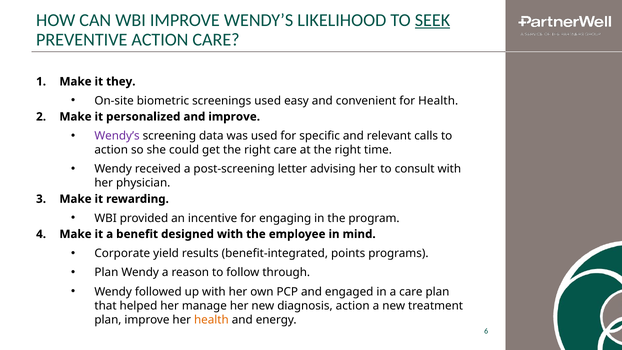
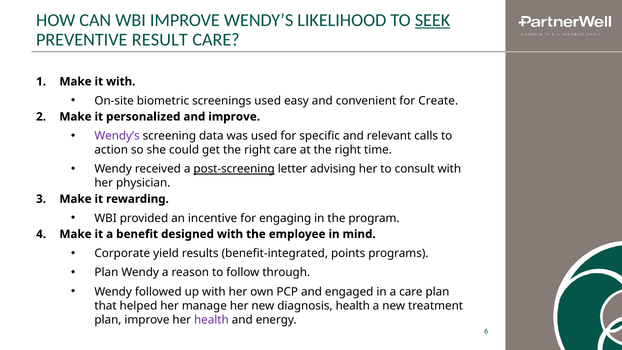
PREVENTIVE ACTION: ACTION -> RESULT (160, 40)
it they: they -> with (121, 82)
for Health: Health -> Create (438, 101)
post-screening underline: none -> present (234, 169)
diagnosis action: action -> health (353, 306)
health colour: orange -> purple (211, 320)
